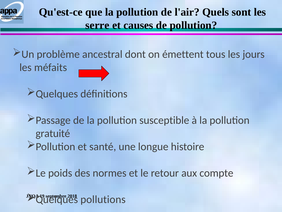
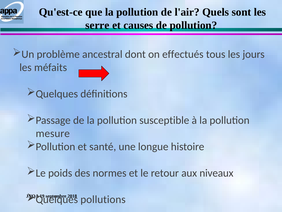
émettent: émettent -> effectués (183, 54)
gratuité: gratuité -> mesure (53, 133)
compte: compte -> niveaux (216, 173)
